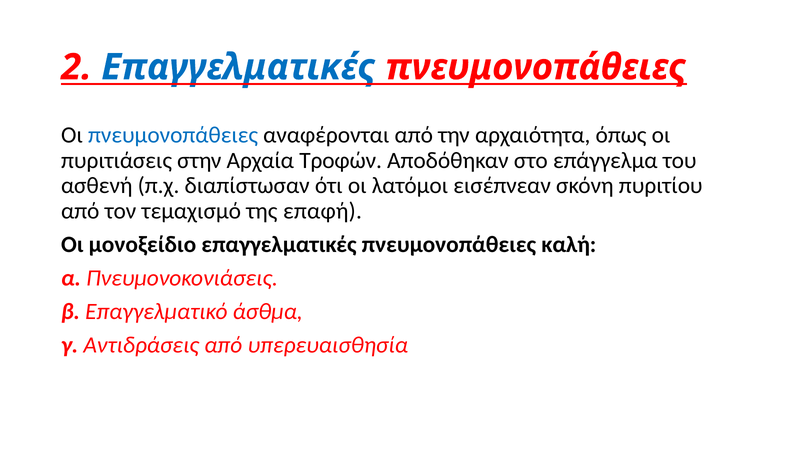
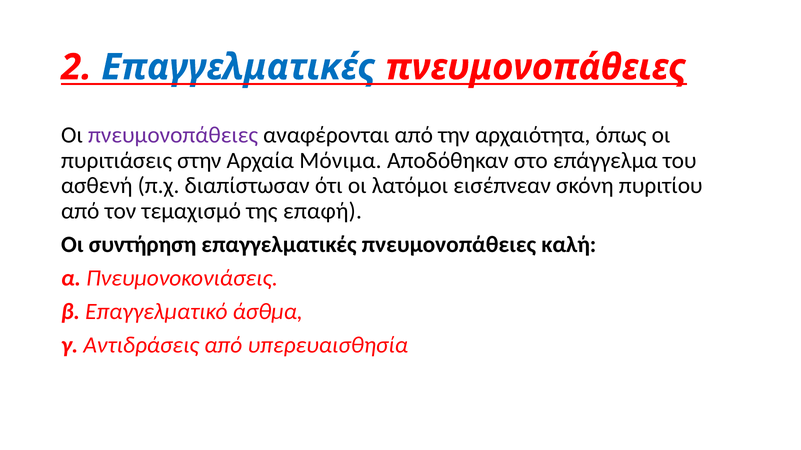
πνευμονοπάθειες colour: blue -> purple (173, 135)
Τροφών: Τροφών -> Μόνιμα (340, 161)
μονοξείδιο: μονοξείδιο -> συντήρηση (143, 245)
